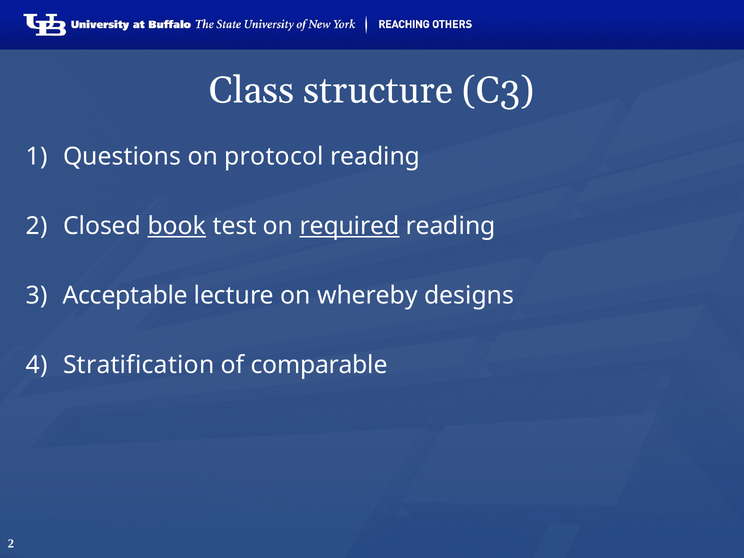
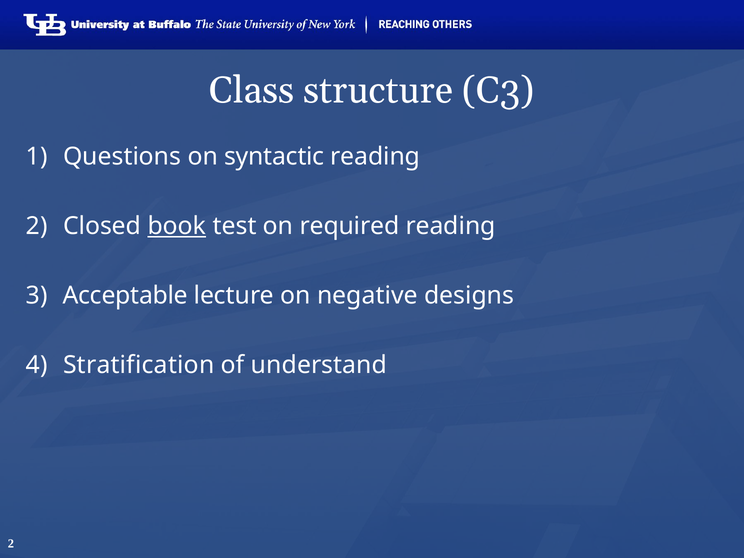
protocol: protocol -> syntactic (274, 157)
required underline: present -> none (350, 226)
whereby: whereby -> negative (367, 296)
comparable: comparable -> understand (319, 365)
